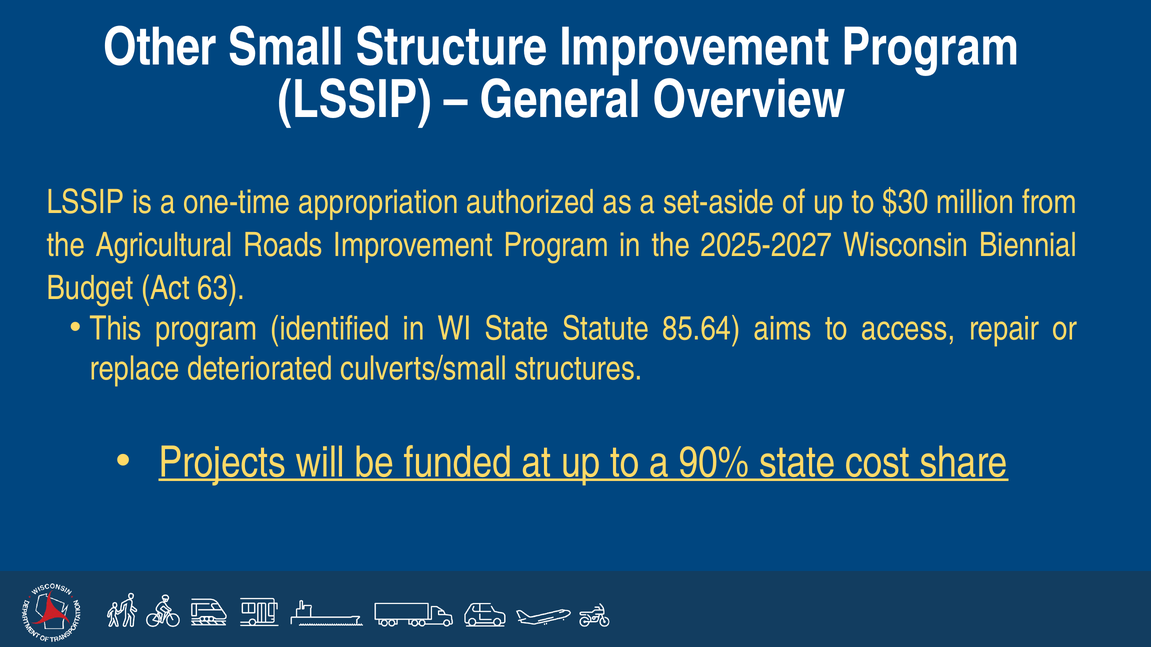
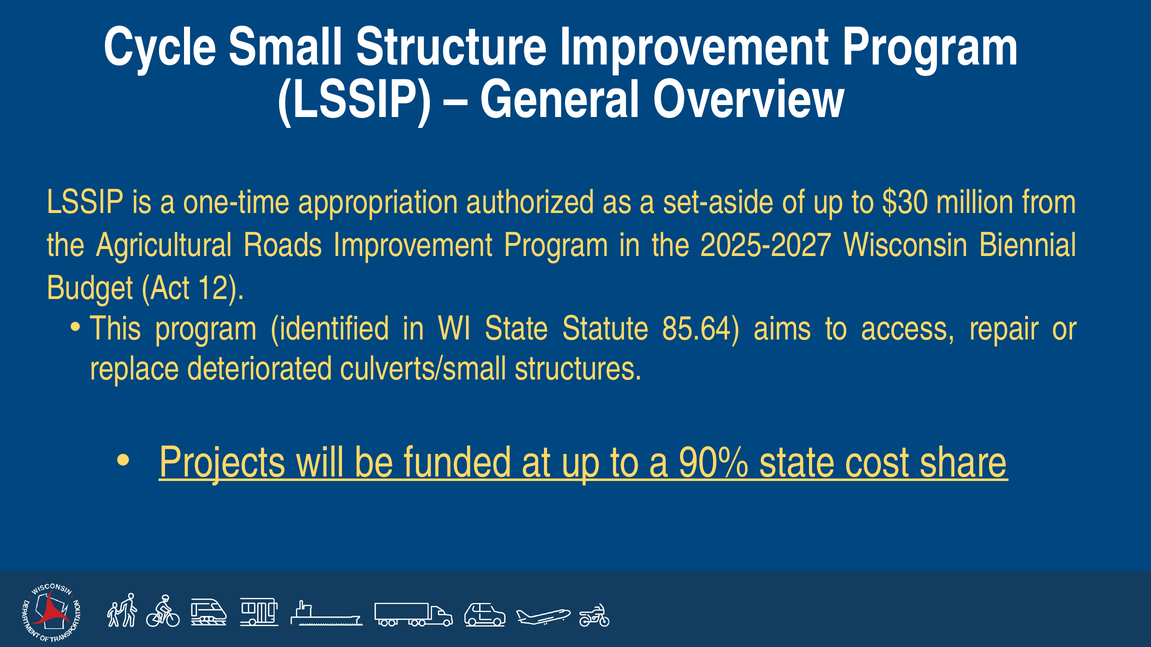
Other: Other -> Cycle (160, 47)
63: 63 -> 12 (221, 289)
